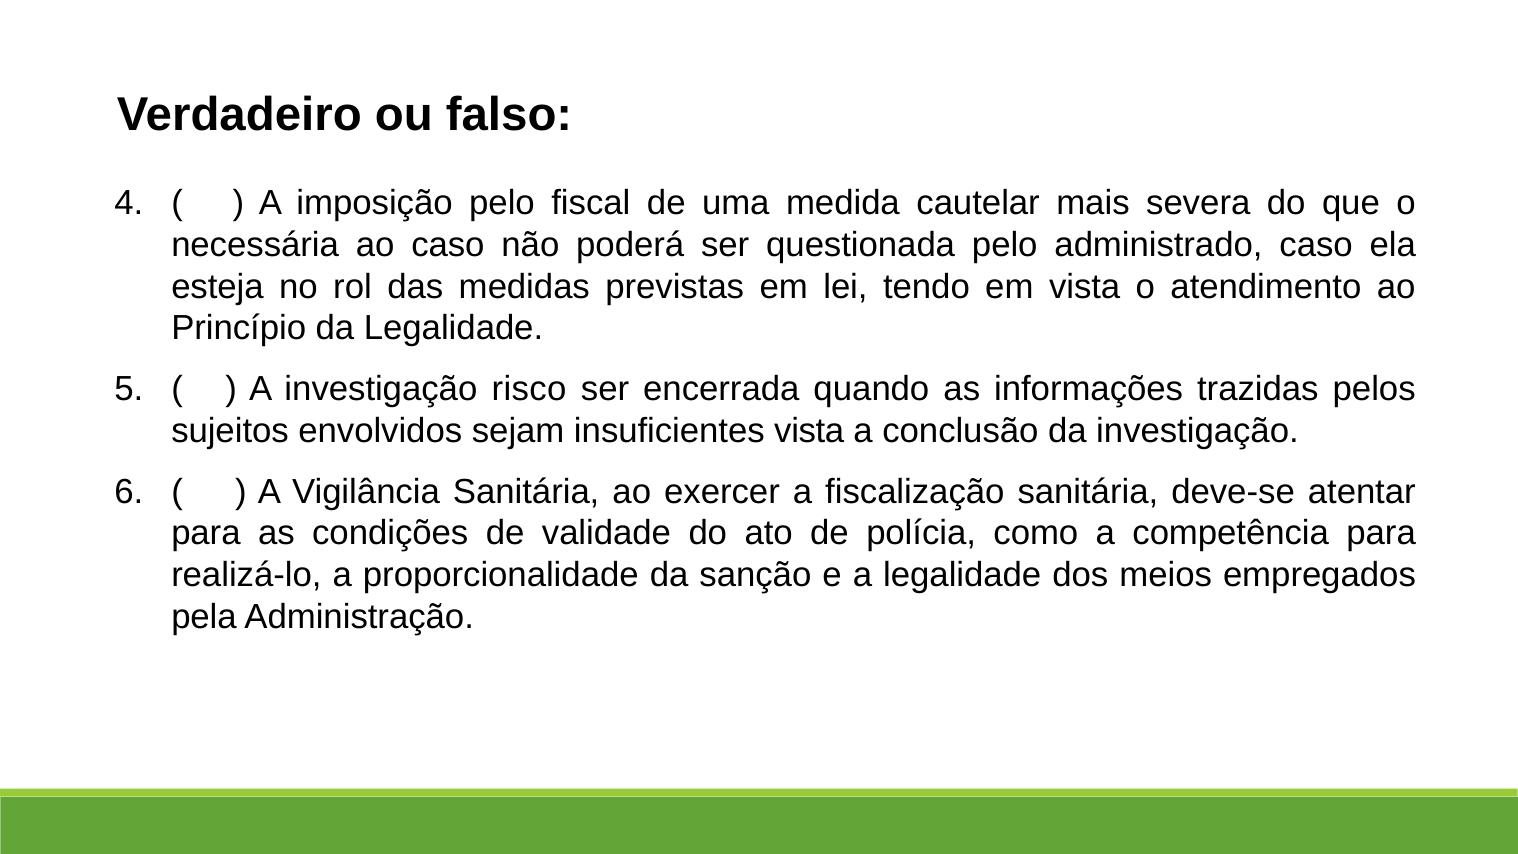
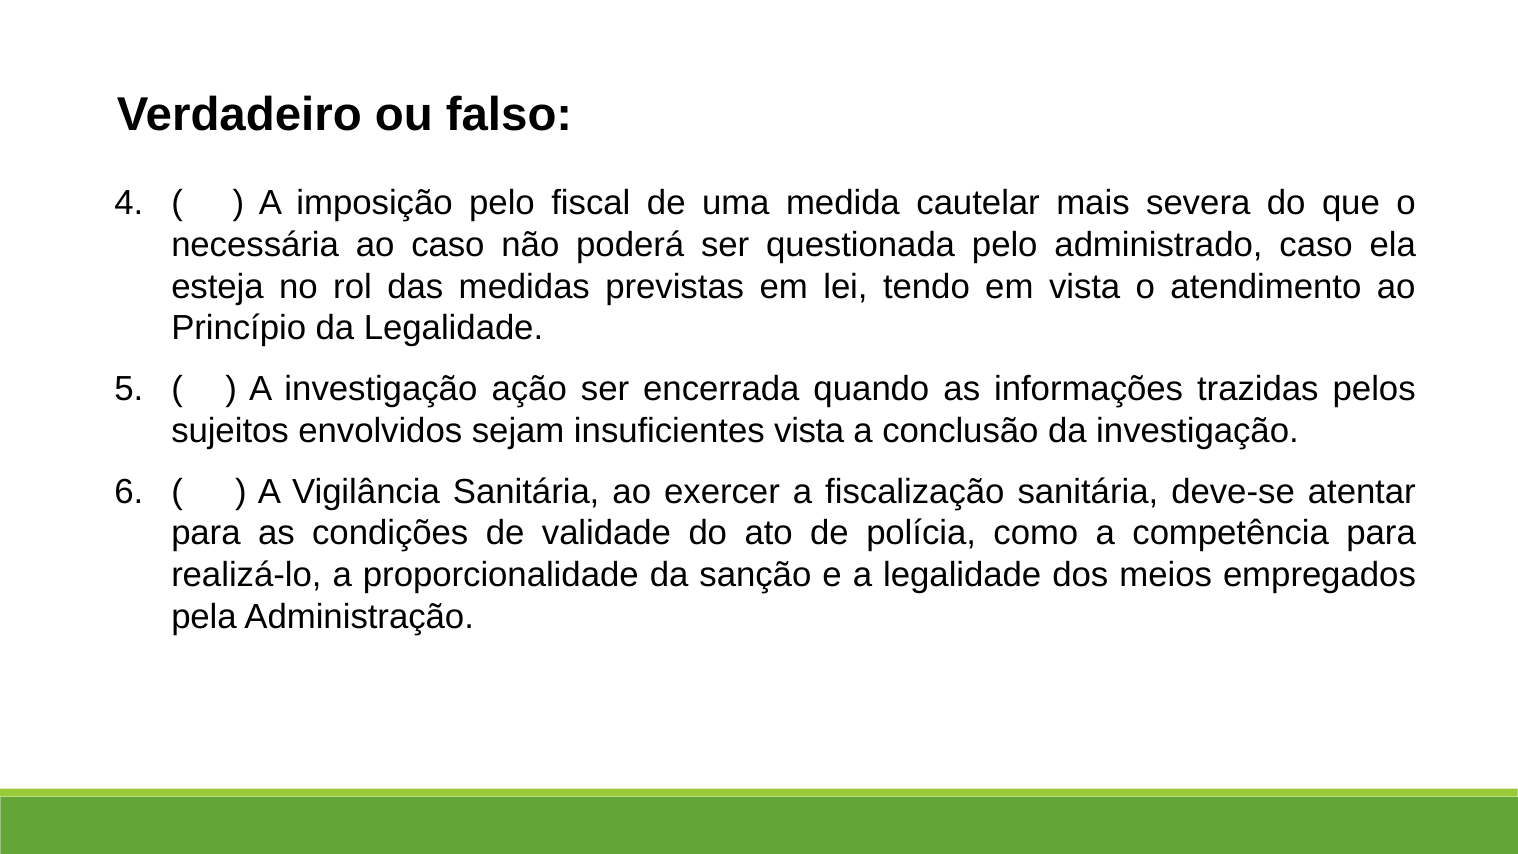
risco: risco -> ação (529, 389)
